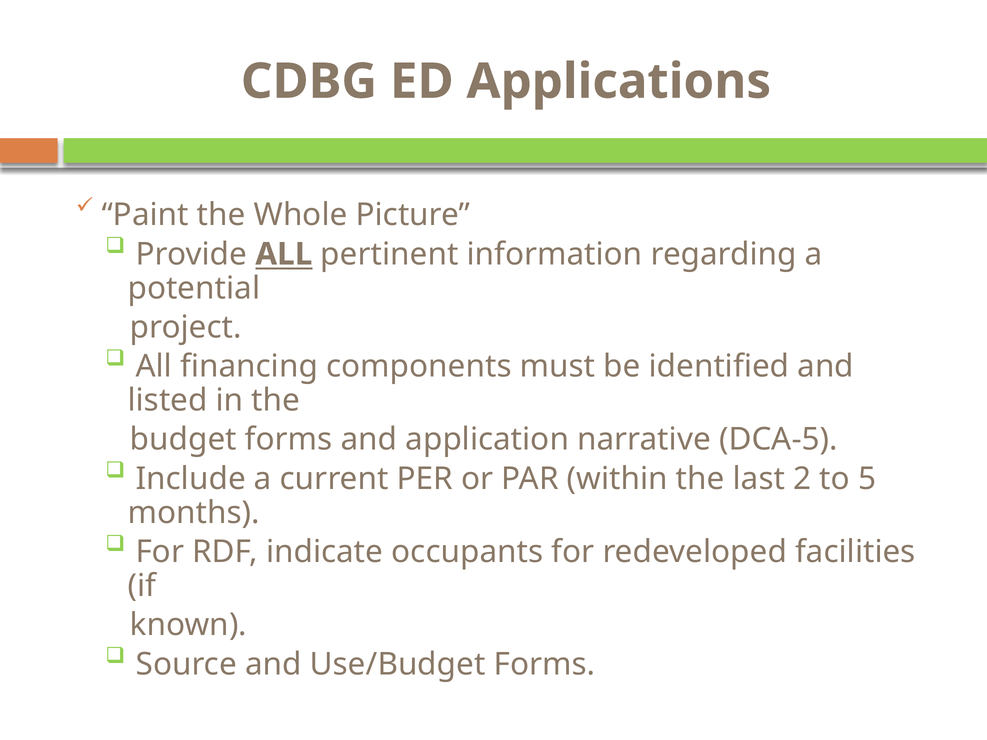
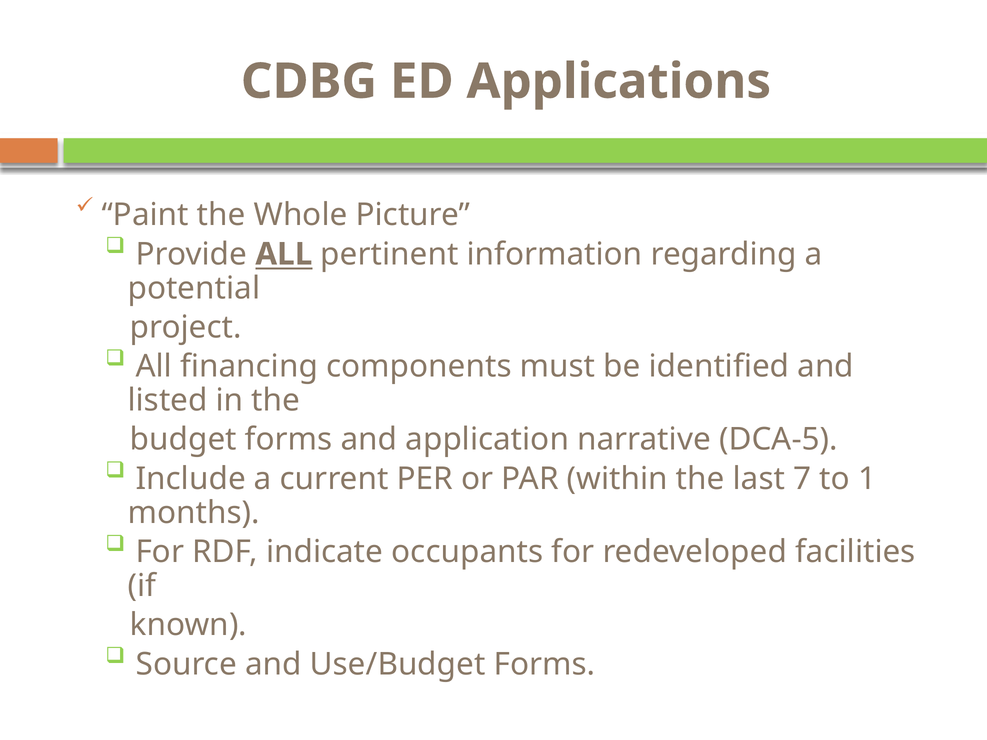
2: 2 -> 7 (802, 479)
5: 5 -> 1 (867, 479)
